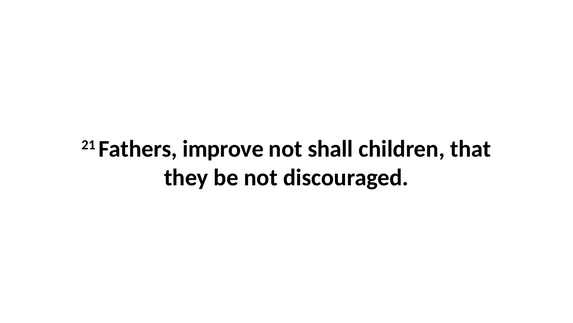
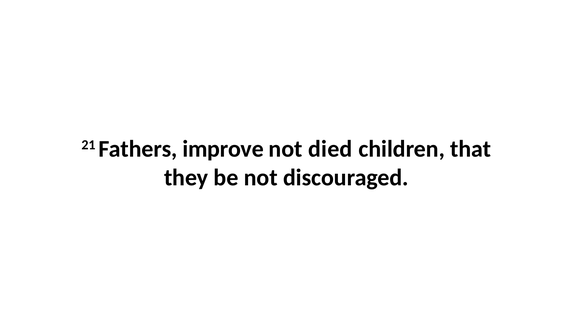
shall: shall -> died (330, 148)
